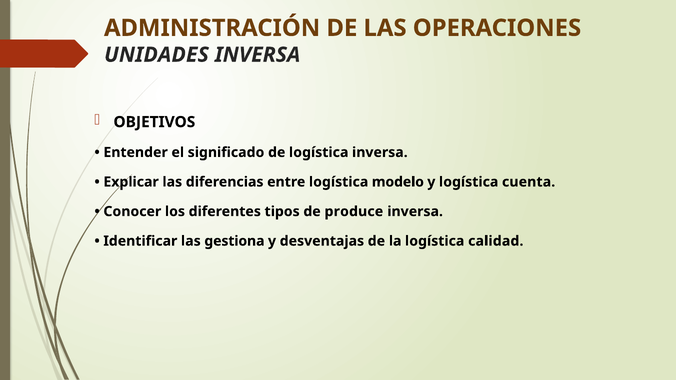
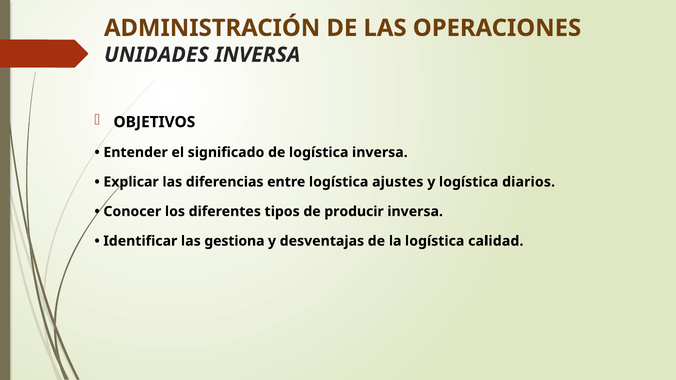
modelo: modelo -> ajustes (398, 182)
cuenta: cuenta -> diarios (529, 182)
produce: produce -> producir (354, 212)
